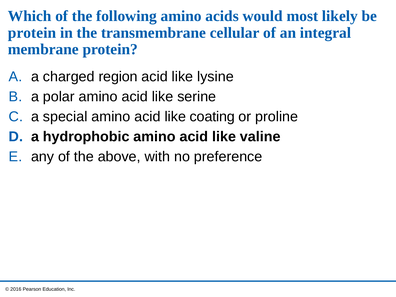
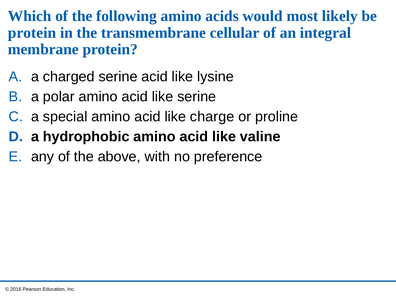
charged region: region -> serine (118, 77)
coating: coating -> charge (212, 117)
